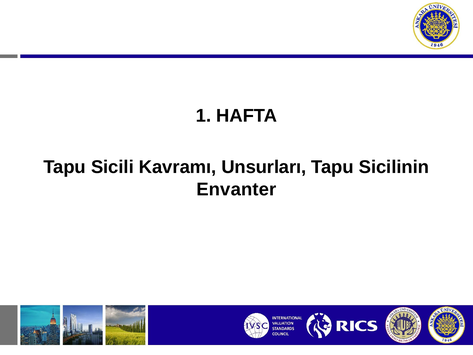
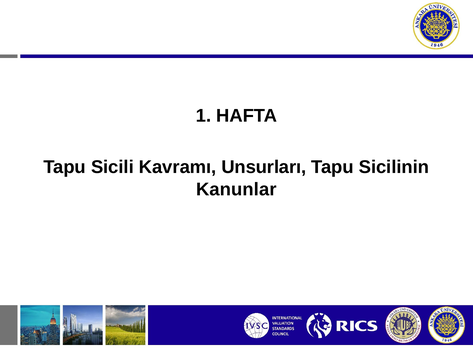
Envanter: Envanter -> Kanunlar (236, 189)
